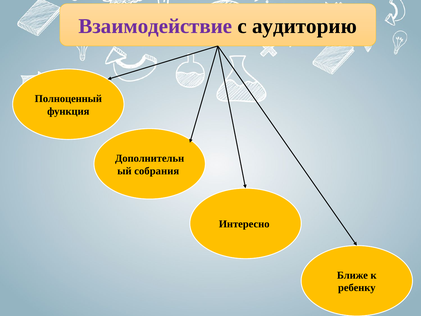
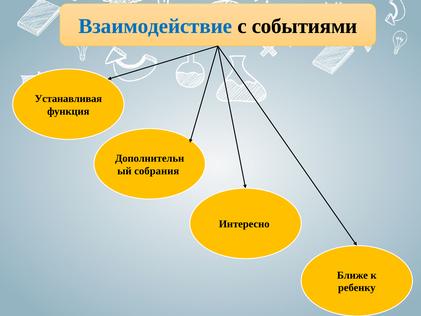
Взаимодействие colour: purple -> blue (155, 26)
аудиторию: аудиторию -> событиями (305, 26)
Полноценный: Полноценный -> Устанавливая (68, 99)
